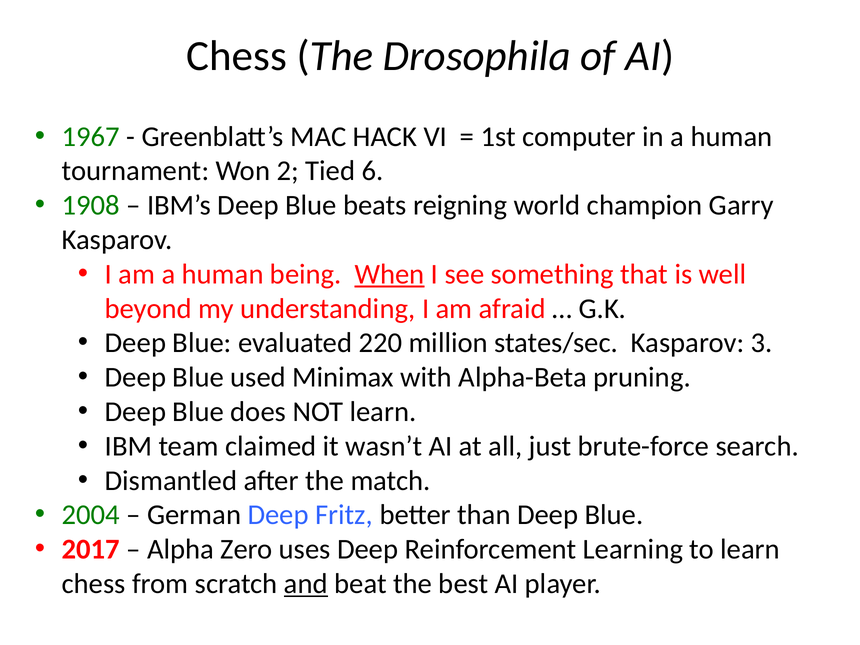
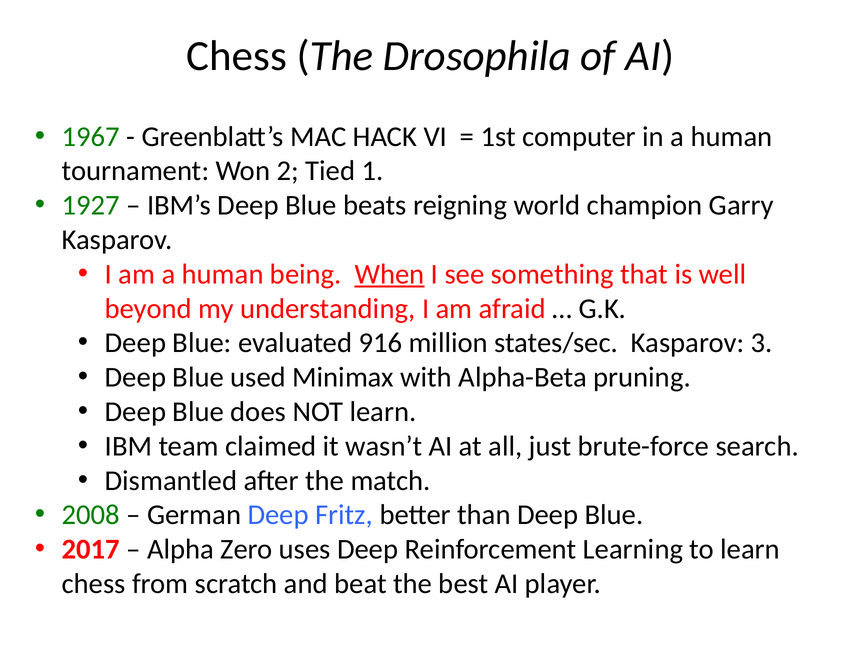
6: 6 -> 1 (372, 171)
1908: 1908 -> 1927 (91, 205)
220: 220 -> 916 (380, 343)
2004: 2004 -> 2008 (91, 515)
and underline: present -> none (306, 584)
